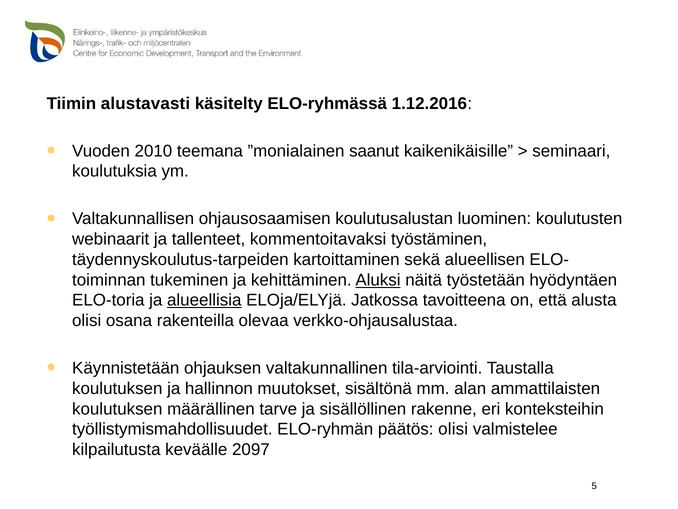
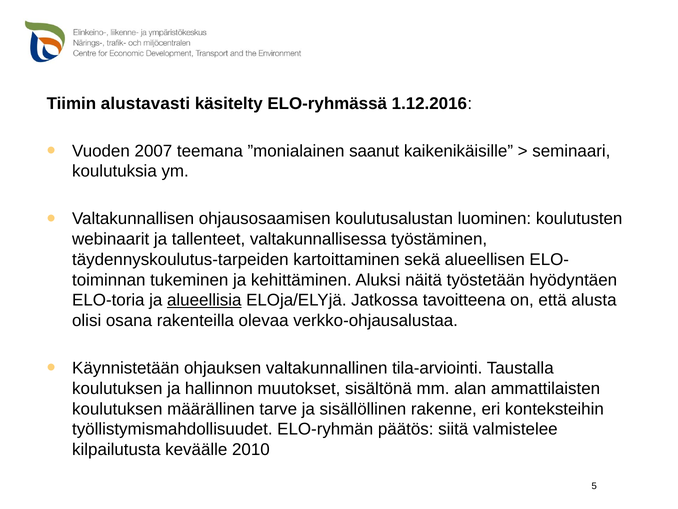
2010: 2010 -> 2007 (153, 151)
kommentoitavaksi: kommentoitavaksi -> valtakunnallisessa (318, 239)
Aluksi underline: present -> none (378, 280)
päätös olisi: olisi -> siitä (453, 429)
2097: 2097 -> 2010 (251, 449)
